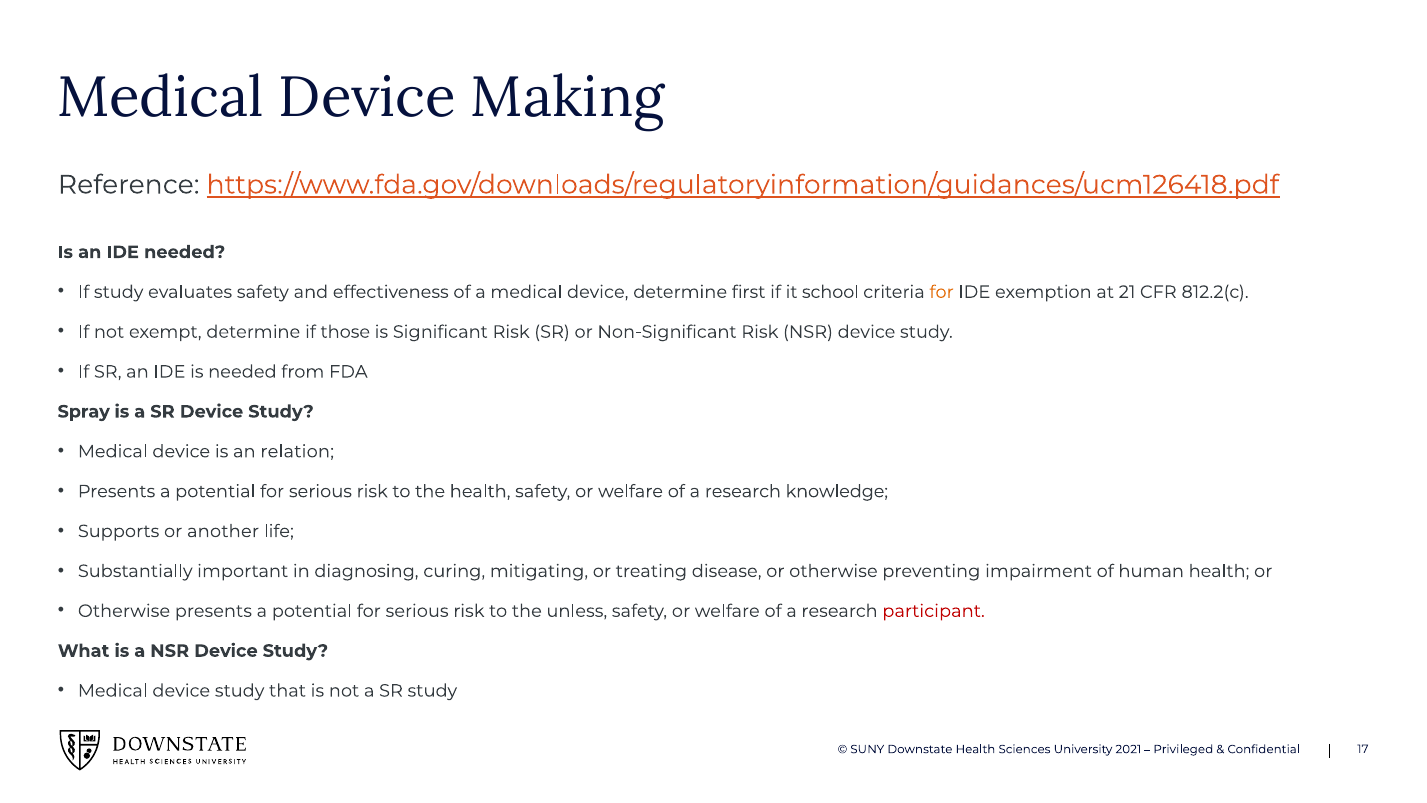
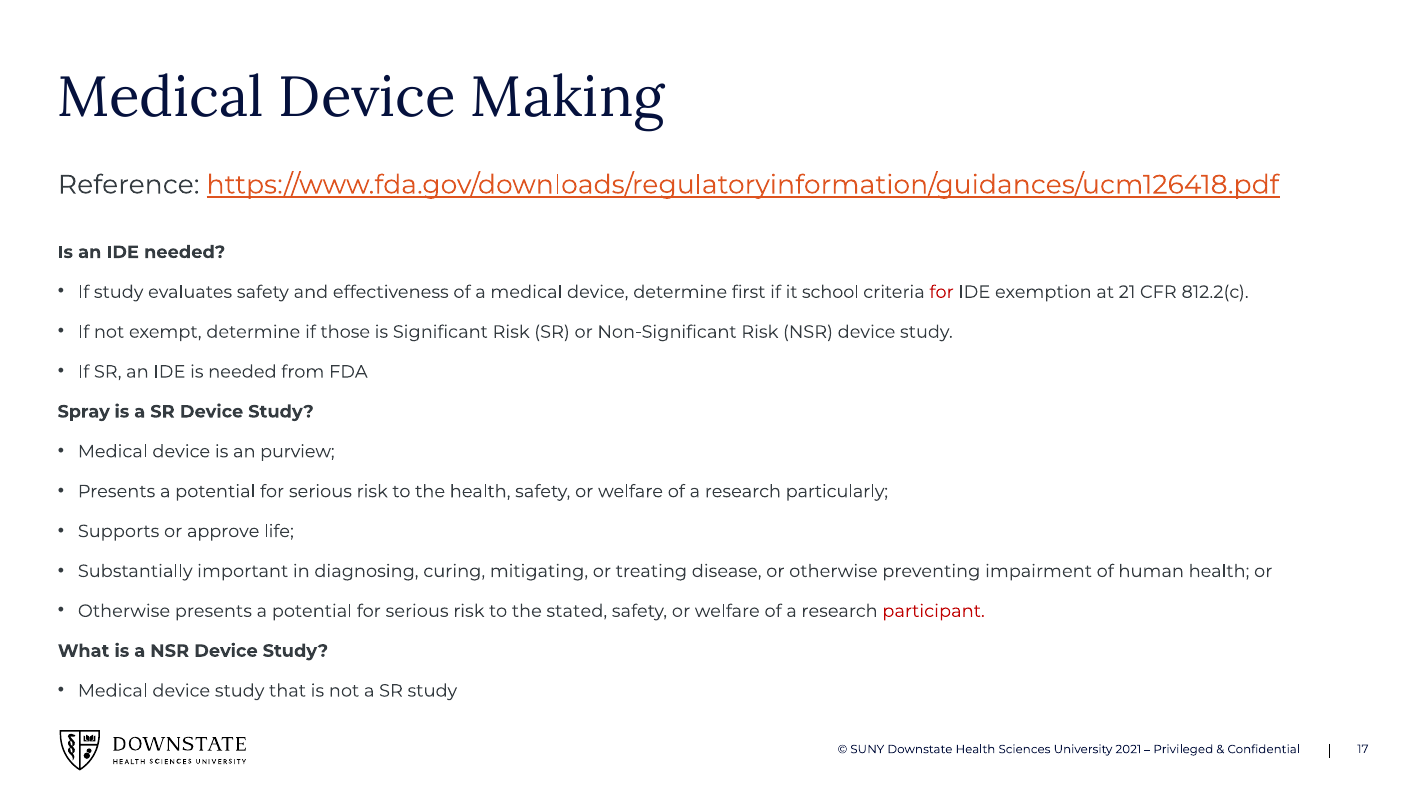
for colour: orange -> red (942, 292)
relation: relation -> purview (297, 451)
knowledge: knowledge -> particularly (837, 491)
another: another -> approve (223, 531)
unless: unless -> stated (577, 611)
